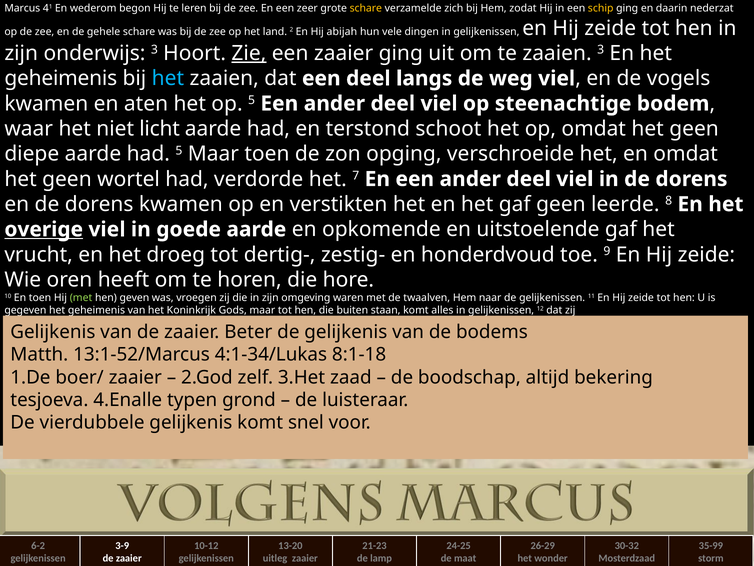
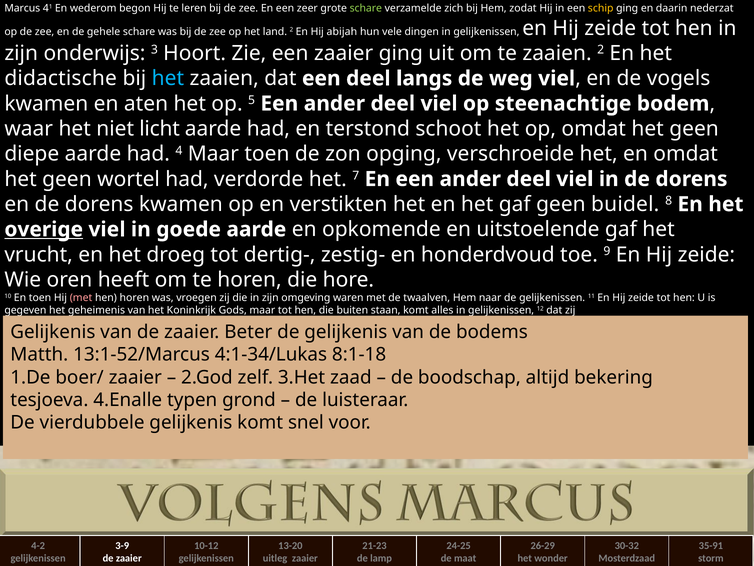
schare colour: yellow -> light green (366, 8)
Zie underline: present -> none (249, 53)
3: 3 -> 2 (601, 50)
geheimenis: geheimenis -> didactische (61, 78)
had 5: 5 -> 4 (179, 150)
leerde: leerde -> buidel (625, 204)
met colour: light green -> pink (81, 298)
hen geven: geven -> horen (134, 298)
6-2: 6-2 -> 4-2 (38, 545)
35-99: 35-99 -> 35-91 (711, 545)
